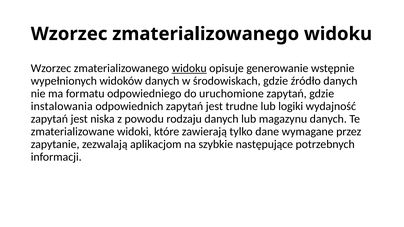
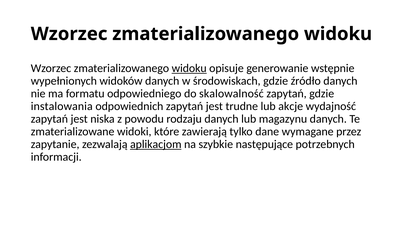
uruchomione: uruchomione -> skalowalność (231, 94)
logiki: logiki -> akcje (291, 106)
aplikacjom underline: none -> present (156, 145)
